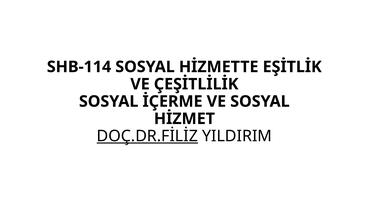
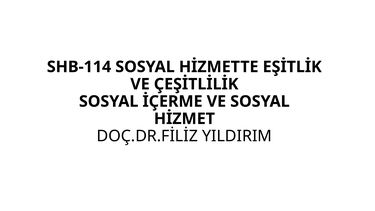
DOÇ.DR.FİLİZ underline: present -> none (147, 136)
